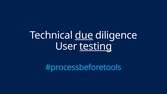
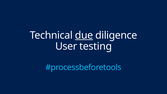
testing underline: present -> none (96, 46)
